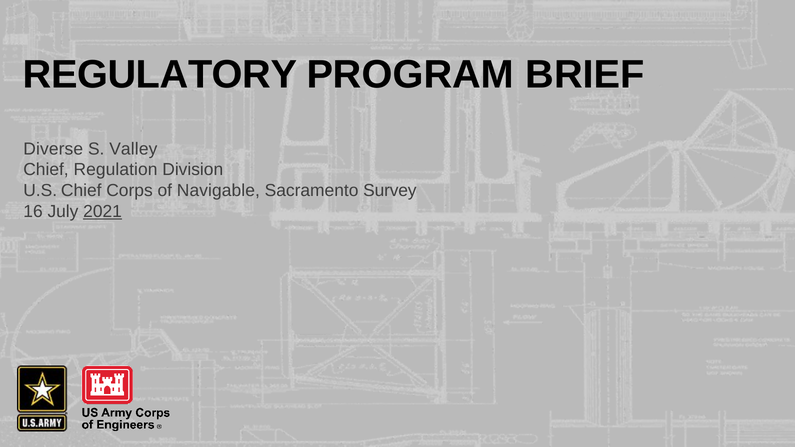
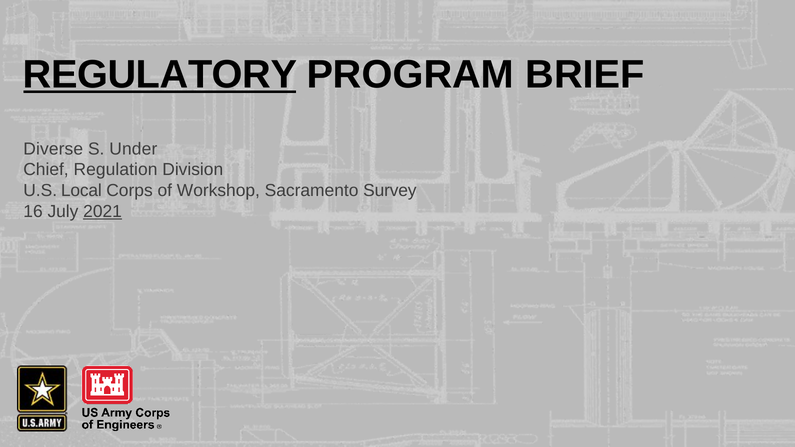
REGULATORY underline: none -> present (160, 75)
Valley: Valley -> Under (133, 149)
U.S Chief: Chief -> Local (81, 191)
Navigable: Navigable -> Workshop (218, 191)
